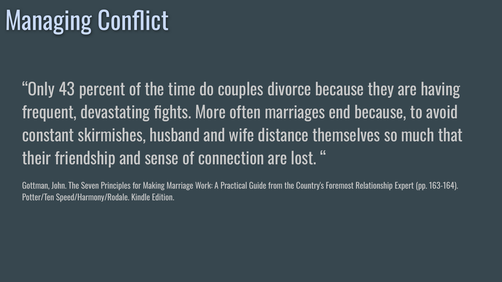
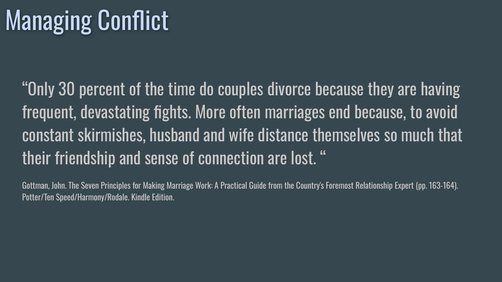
43: 43 -> 30 (67, 90)
